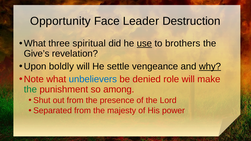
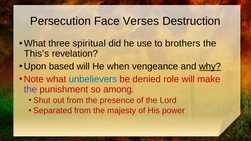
Opportunity: Opportunity -> Persecution (61, 21)
Leader: Leader -> Verses (141, 21)
use underline: present -> none (144, 44)
Give’s: Give’s -> This’s (37, 54)
boldly: boldly -> based (62, 67)
settle: settle -> when (118, 67)
the colour: green -> purple (30, 89)
